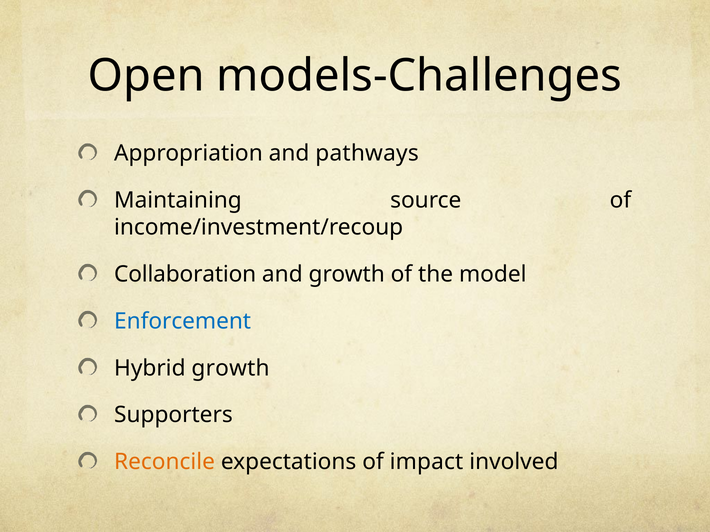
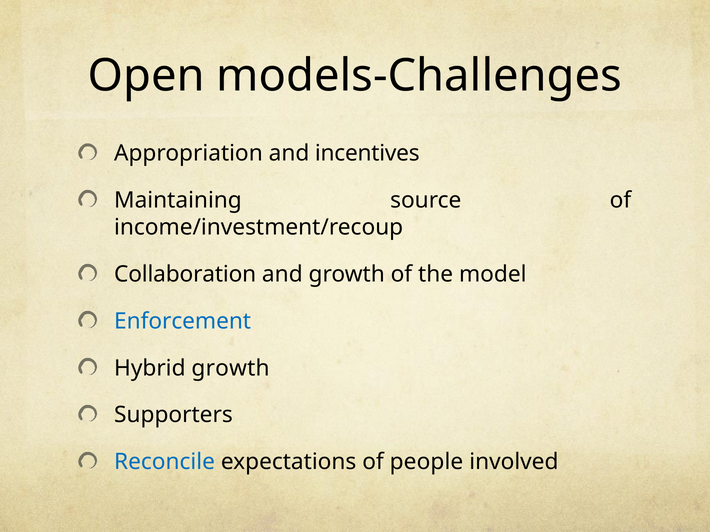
pathways: pathways -> incentives (367, 153)
Reconcile colour: orange -> blue (165, 462)
impact: impact -> people (426, 462)
